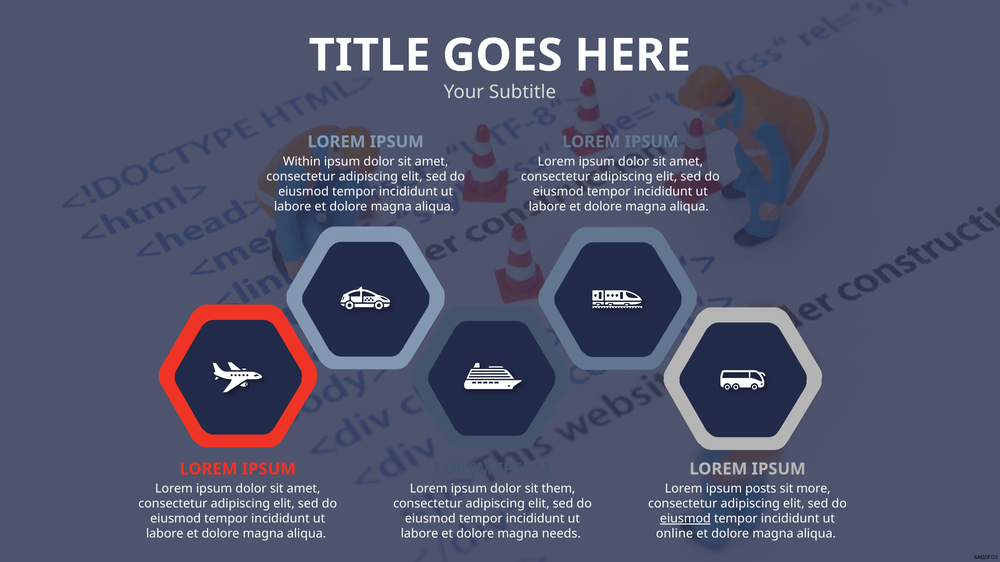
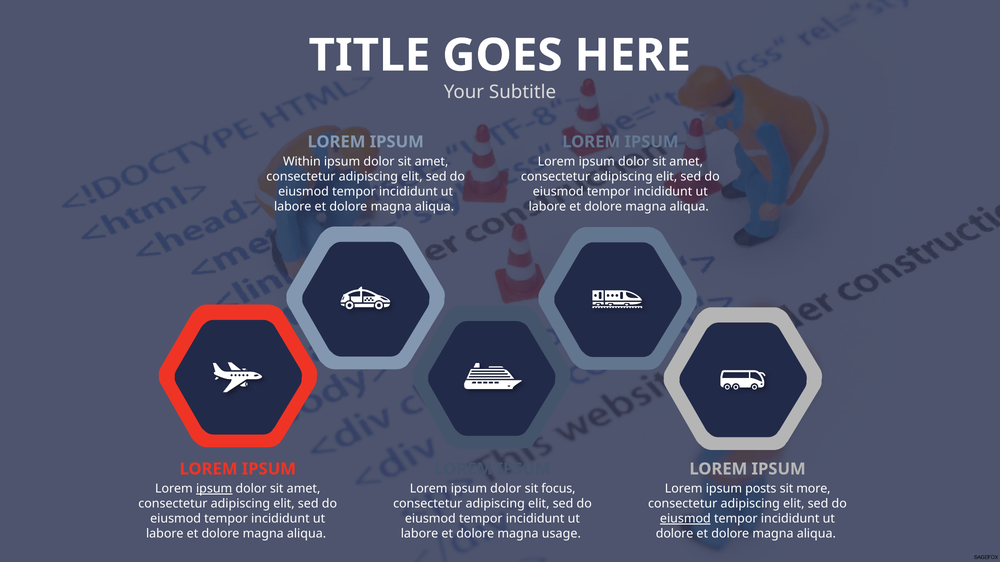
ipsum underline: none -> present (214, 489)
them: them -> focus (558, 489)
needs: needs -> usage (561, 534)
online: online -> dolore (675, 534)
